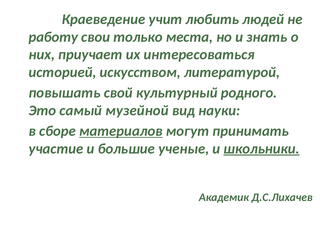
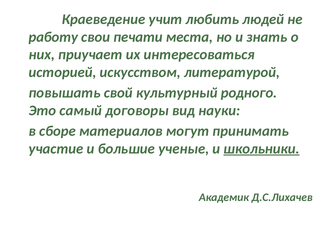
только: только -> печати (138, 37)
музейной: музейной -> договоры (137, 111)
материалов underline: present -> none (121, 131)
